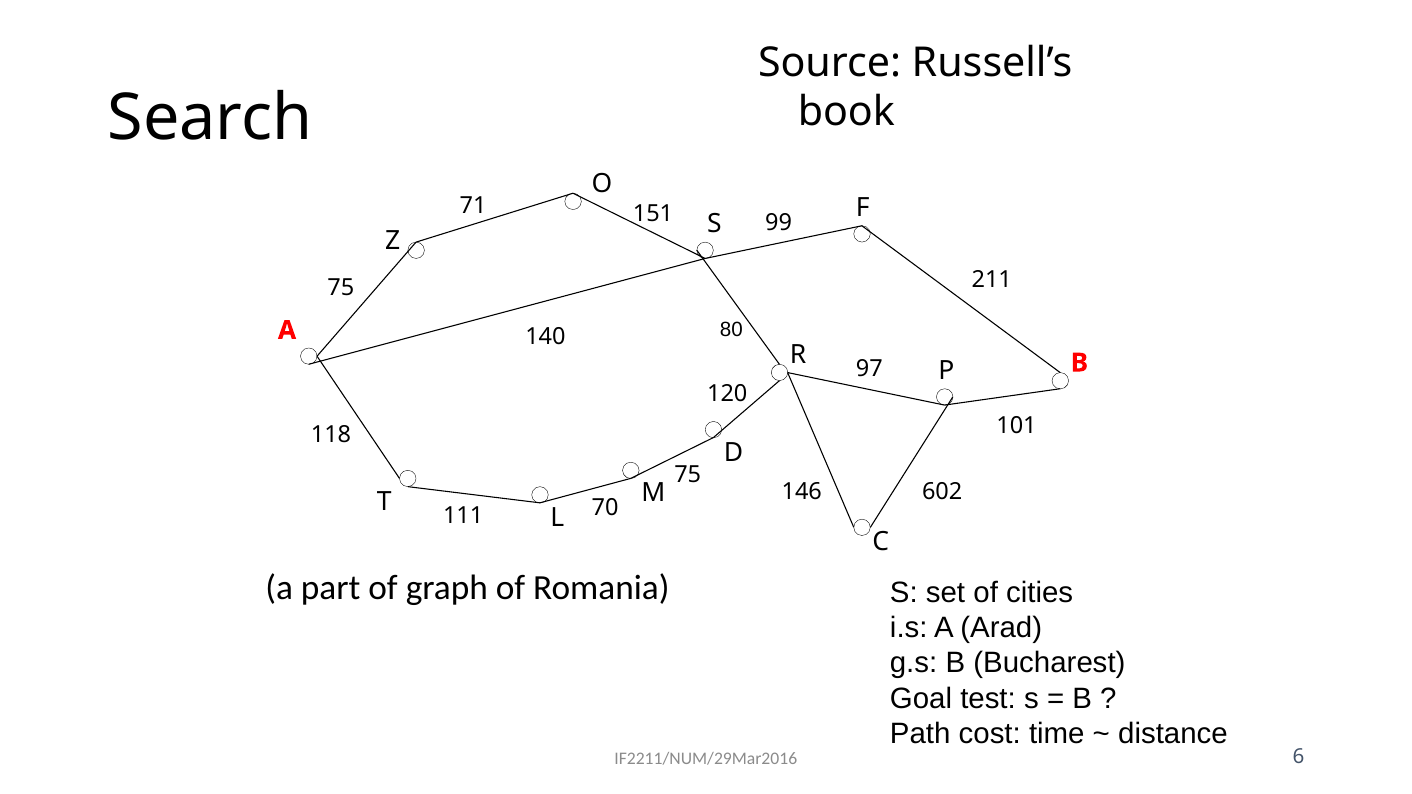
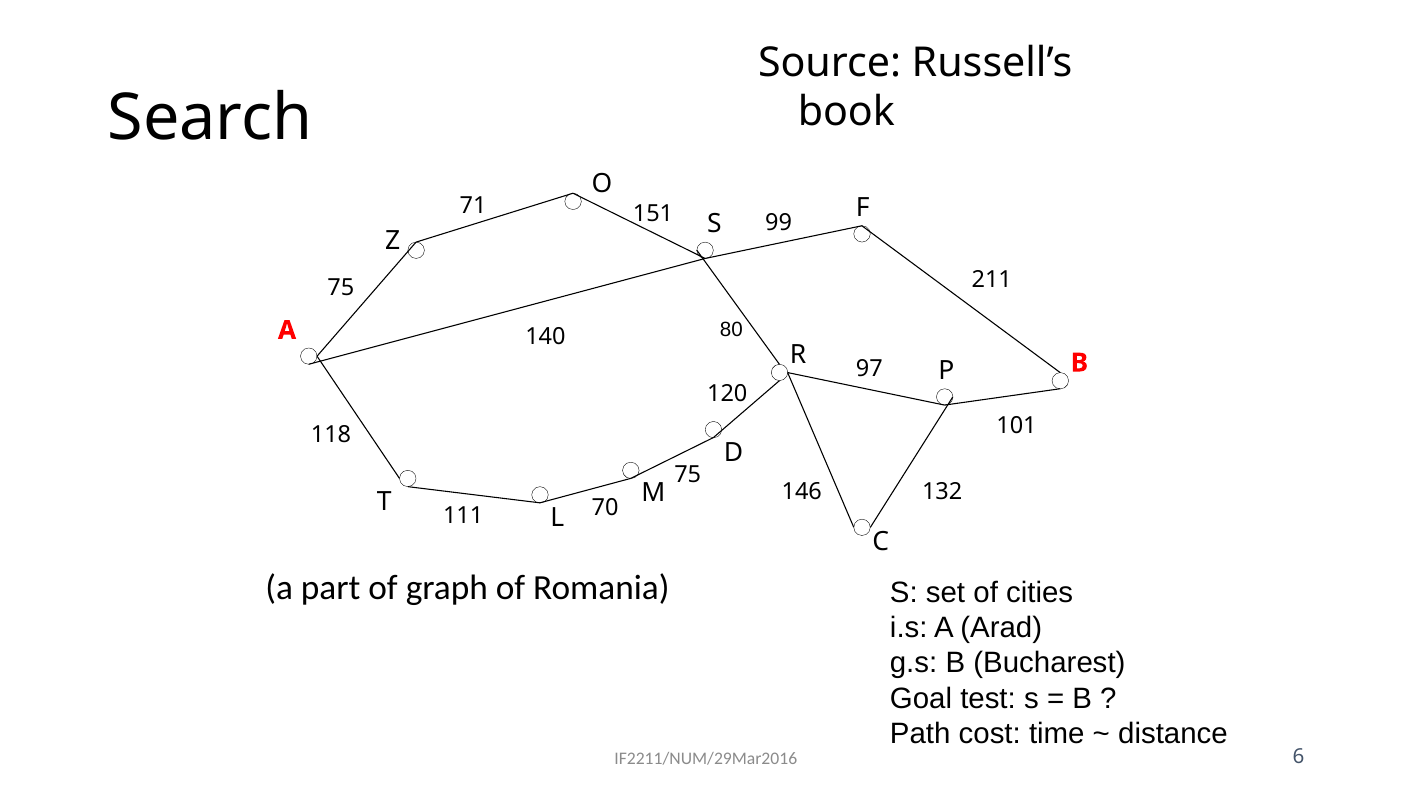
602: 602 -> 132 (942, 491)
